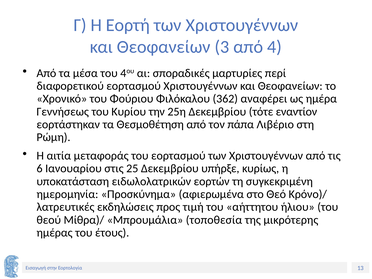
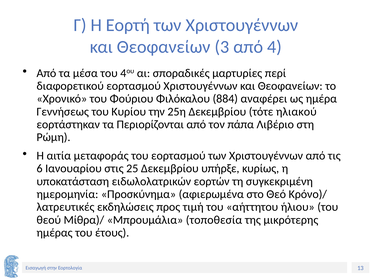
362: 362 -> 884 (225, 99)
εναντίον: εναντίον -> ηλιακού (296, 112)
Θεσμοθέτηση: Θεσμοθέτηση -> Περιορίζονται (150, 124)
